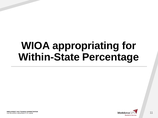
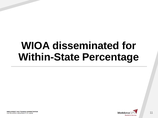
appropriating: appropriating -> disseminated (86, 46)
